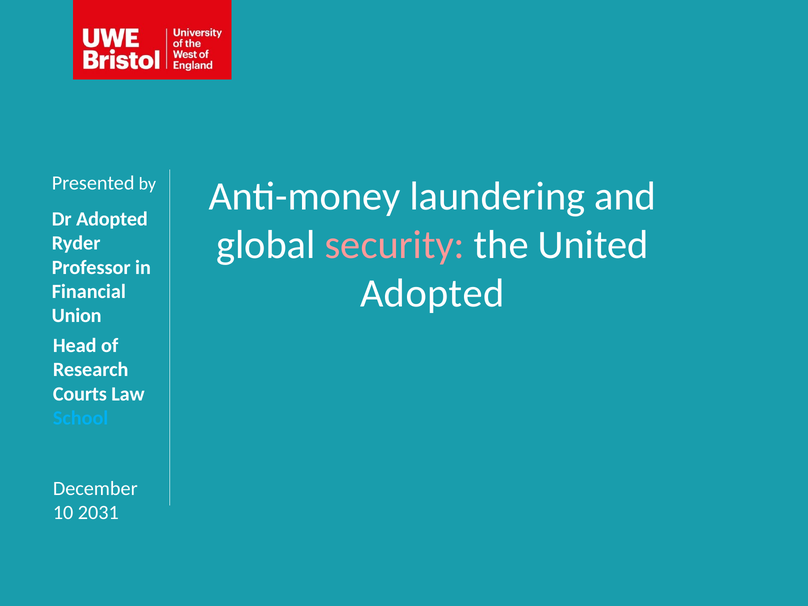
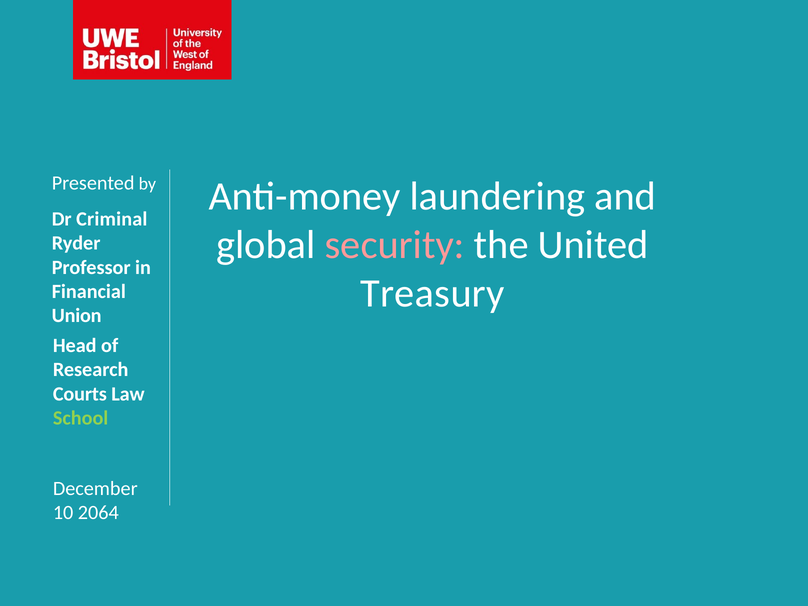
Dr Adopted: Adopted -> Criminal (112, 219)
Adopted: Adopted -> Treasury (432, 293)
School colour: light blue -> light green (81, 418)
2031: 2031 -> 2064 (98, 513)
